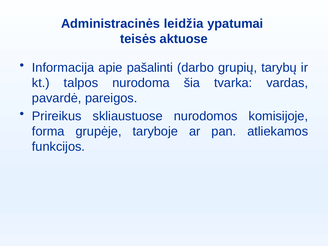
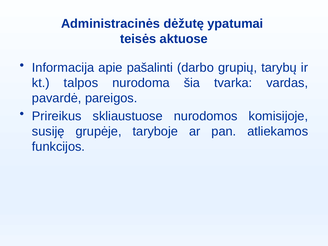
leidžia: leidžia -> dėžutę (184, 24)
forma: forma -> susiję (48, 131)
